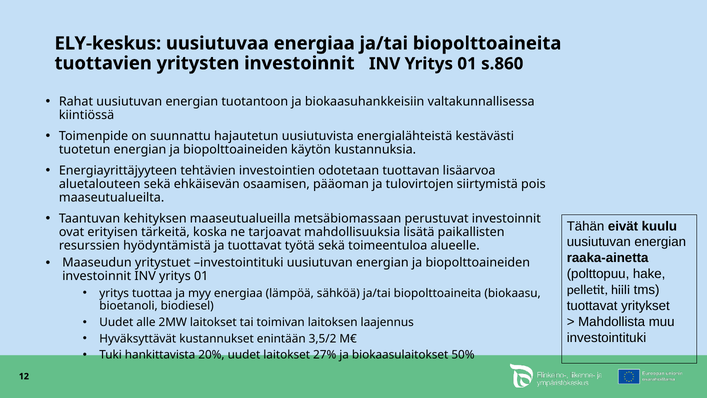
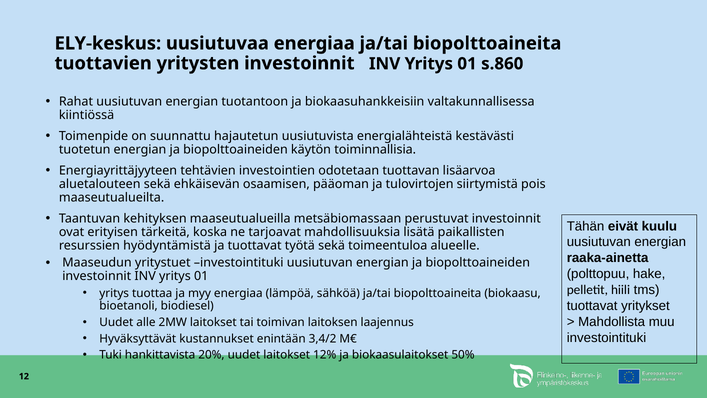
kustannuksia: kustannuksia -> toiminnallisia (375, 149)
3,5/2: 3,5/2 -> 3,4/2 (323, 338)
27%: 27% -> 12% (325, 355)
